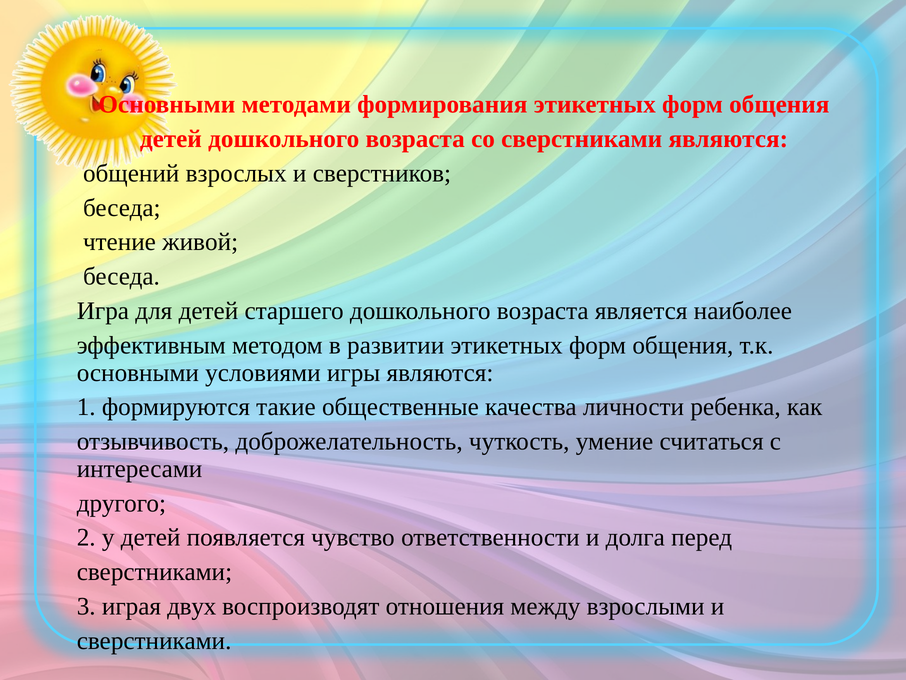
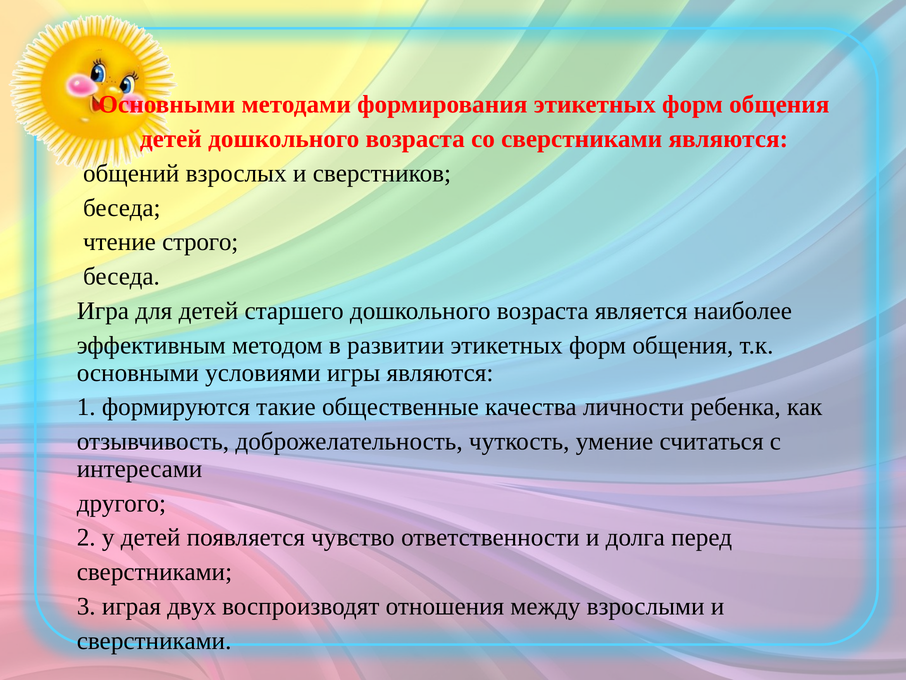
живой: живой -> строго (200, 242)
